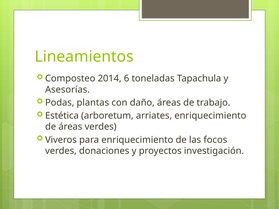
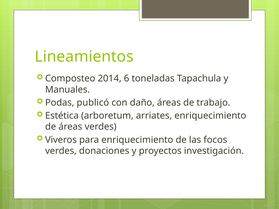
Asesorías: Asesorías -> Manuales (67, 90)
plantas: plantas -> publicó (93, 103)
